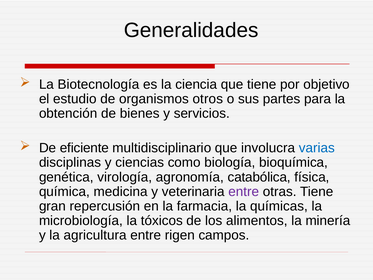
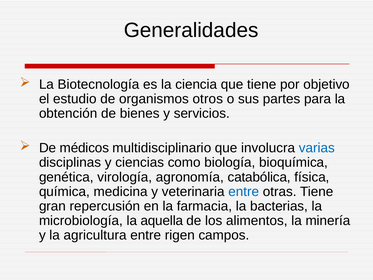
eficiente: eficiente -> médicos (84, 148)
entre colour: purple -> blue (244, 191)
químicas: químicas -> bacterias (279, 206)
tóxicos: tóxicos -> aquella (162, 221)
